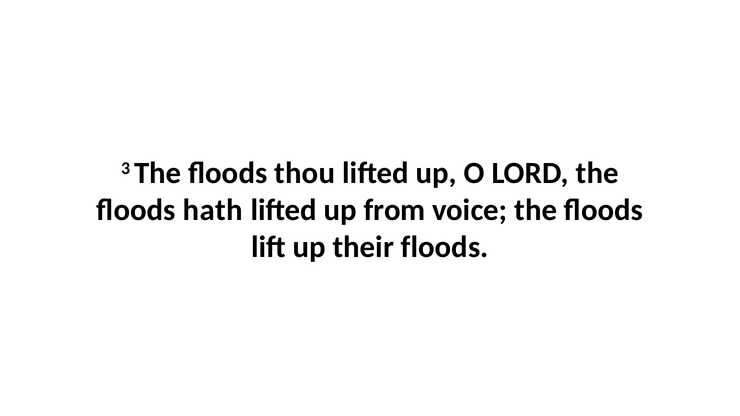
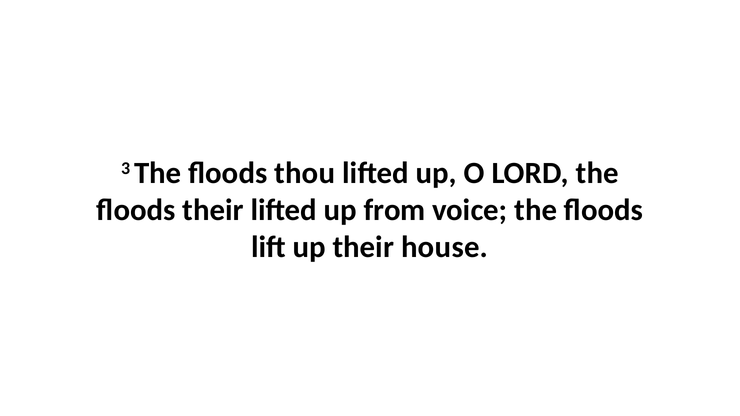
floods hath: hath -> their (213, 210)
their floods: floods -> house (445, 247)
